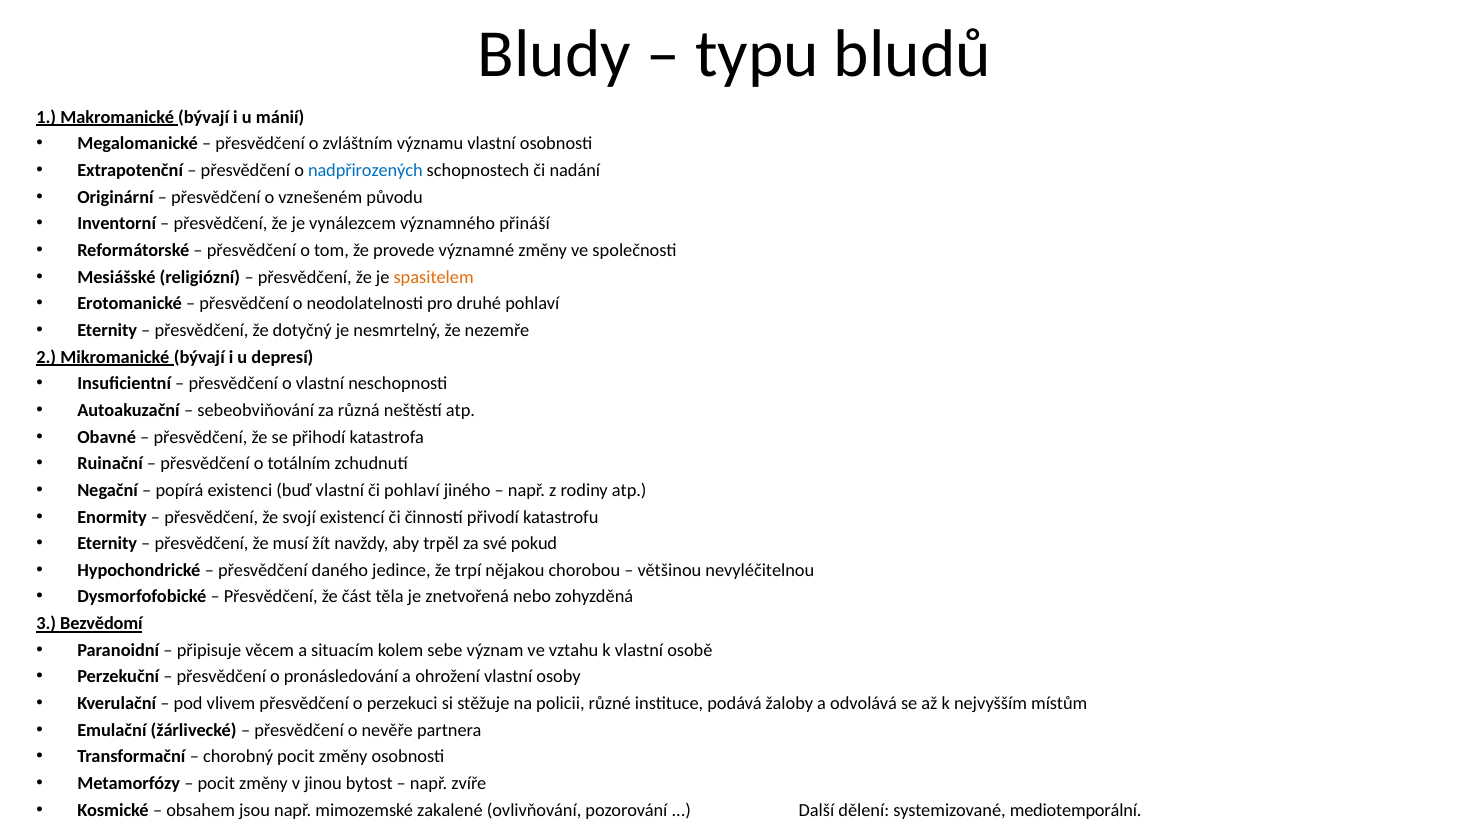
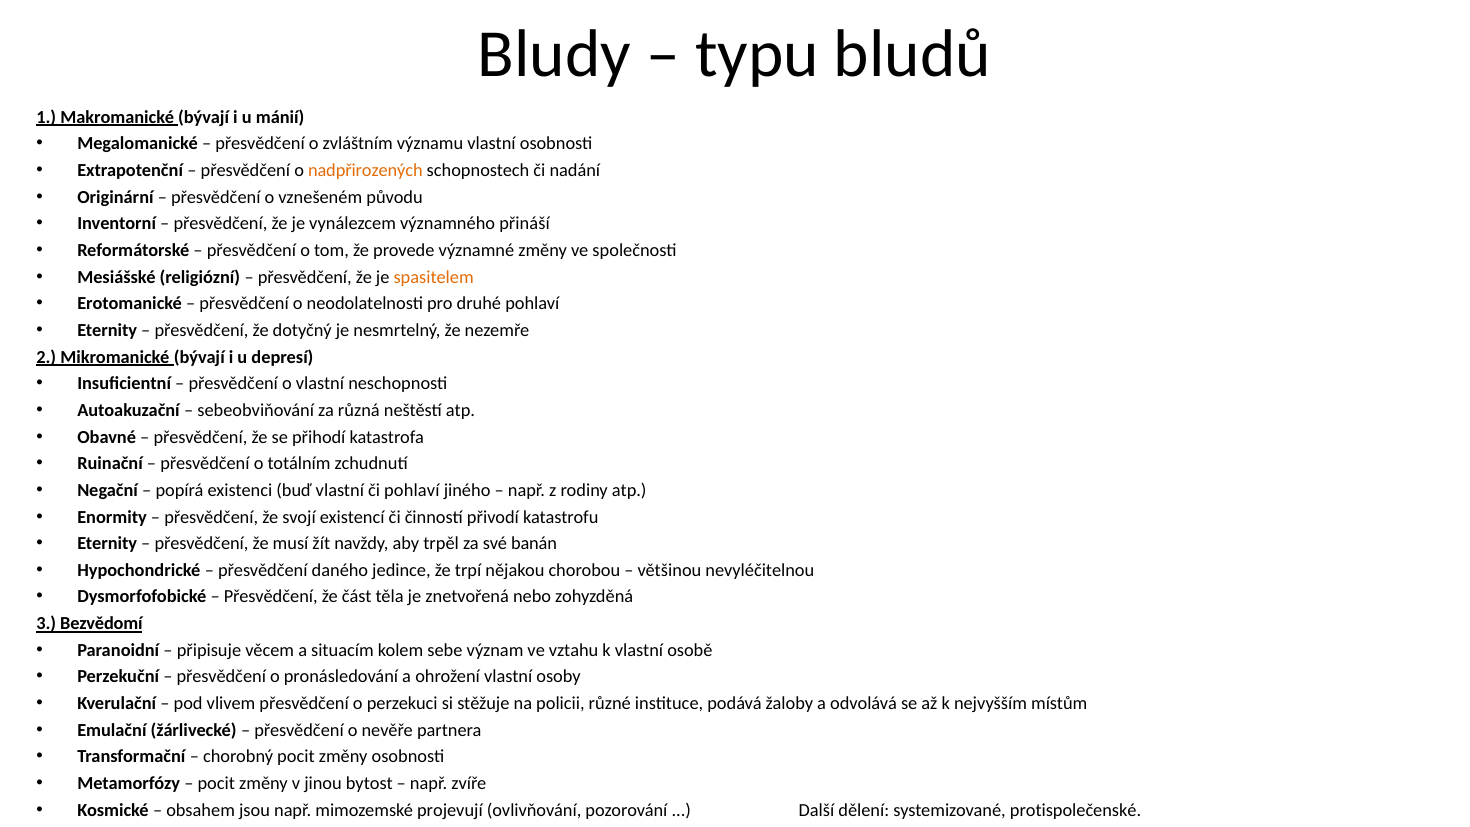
nadpřirozených colour: blue -> orange (365, 170)
pokud: pokud -> banán (534, 544)
zakalené: zakalené -> projevují (450, 810)
mediotemporální: mediotemporální -> protispolečenské (1076, 810)
